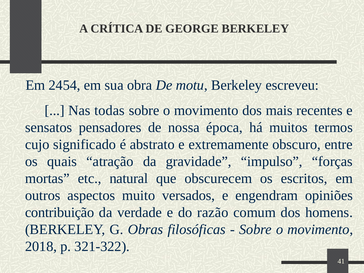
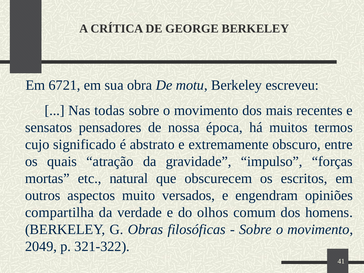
2454: 2454 -> 6721 (65, 85)
contribuição: contribuição -> compartilha (59, 212)
razão: razão -> olhos (213, 212)
2018: 2018 -> 2049 (41, 246)
